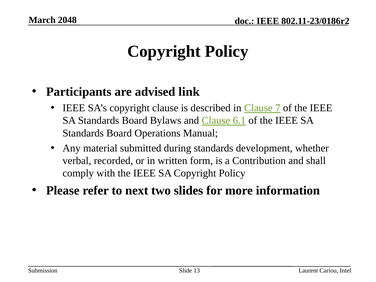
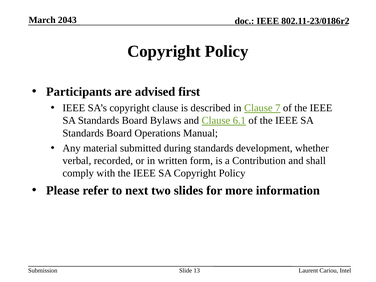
2048: 2048 -> 2043 (67, 20)
link: link -> first (189, 92)
